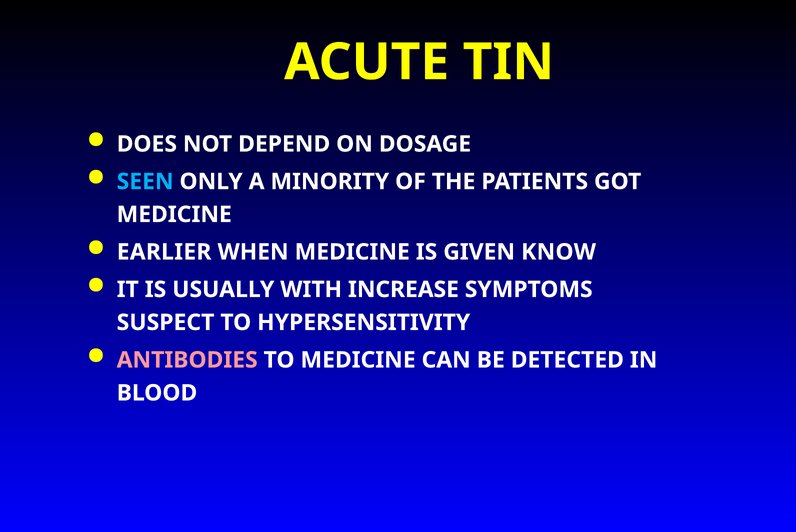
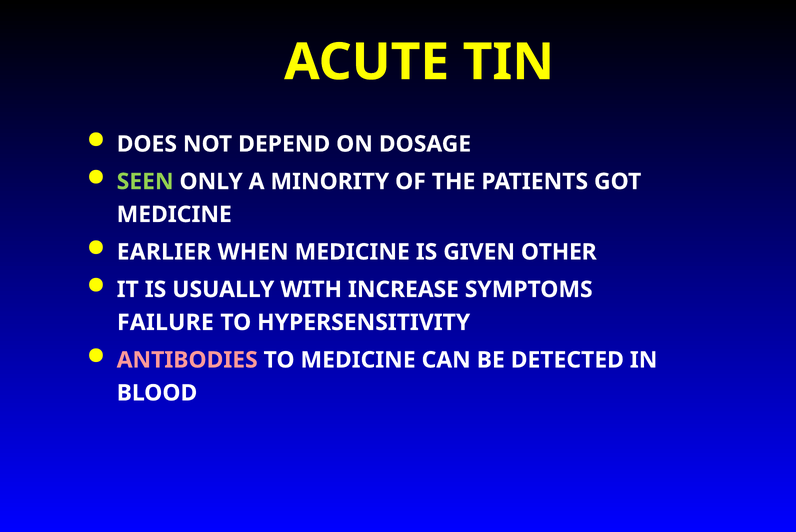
SEEN colour: light blue -> light green (145, 182)
KNOW: KNOW -> OTHER (559, 252)
SUSPECT: SUSPECT -> FAILURE (165, 323)
